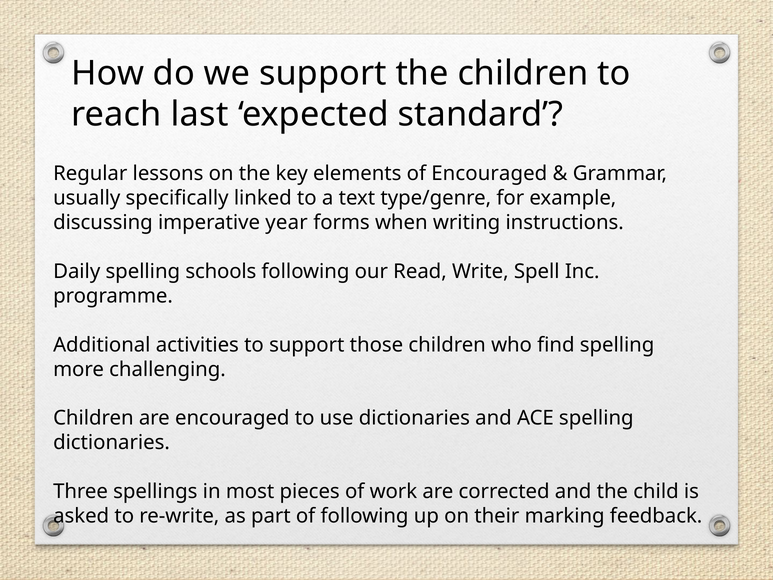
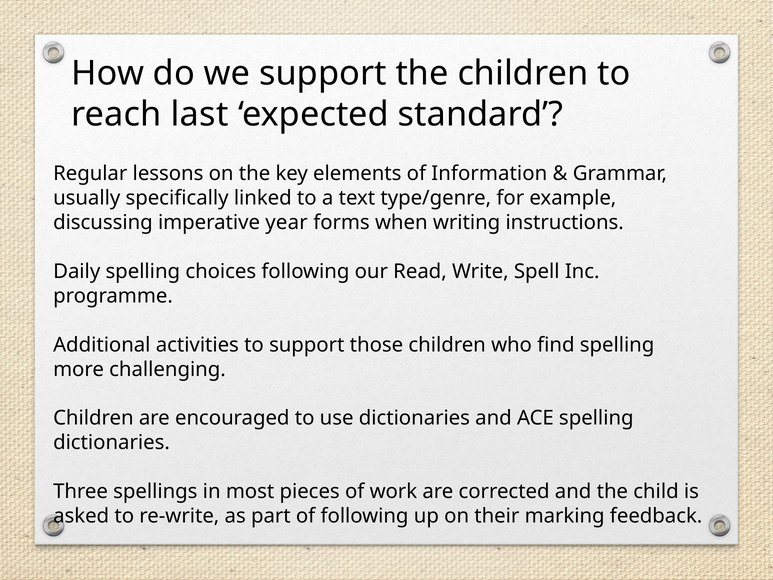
of Encouraged: Encouraged -> Information (489, 173)
schools: schools -> choices (221, 271)
